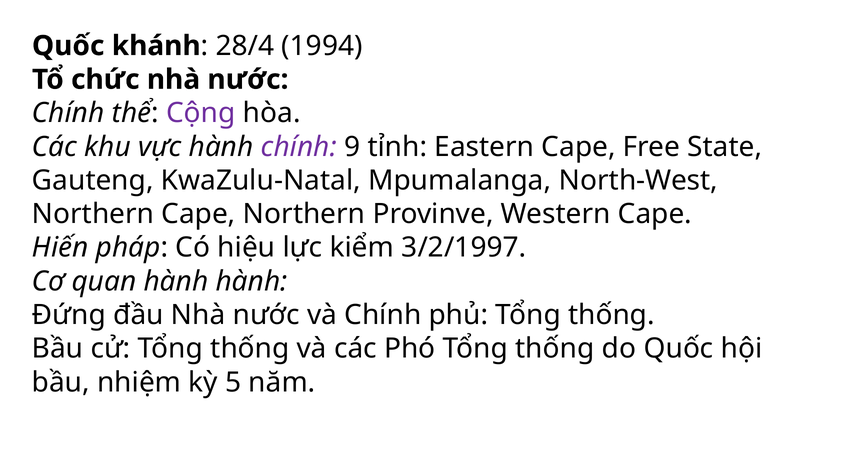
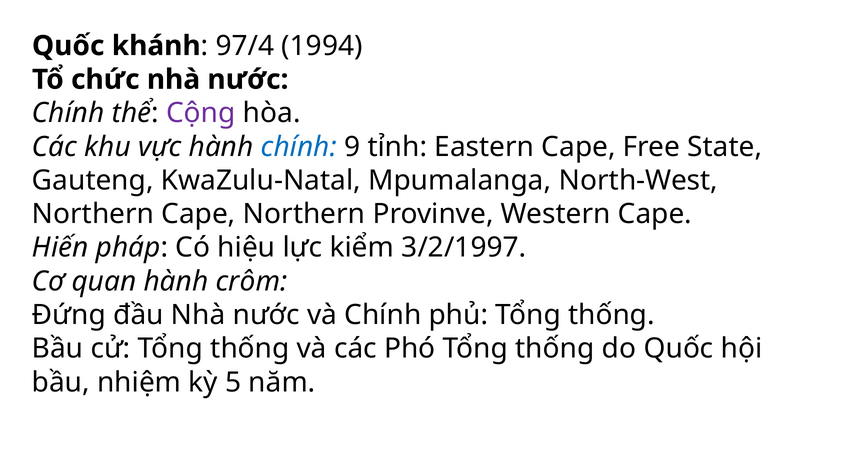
28/4: 28/4 -> 97/4 (245, 46)
chính colour: purple -> blue (299, 147)
hành hành: hành -> crôm (252, 282)
